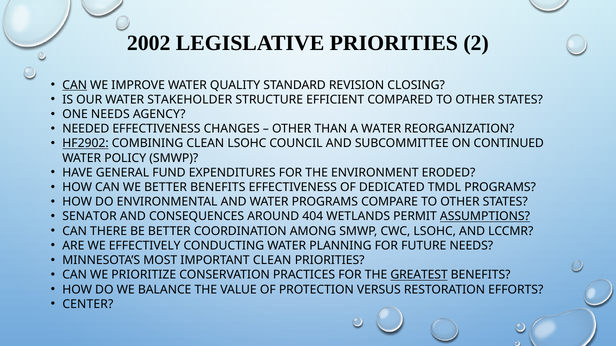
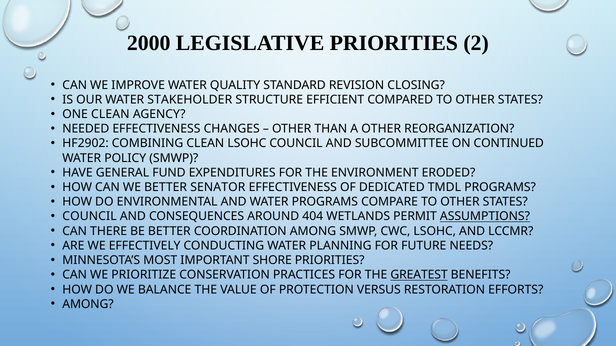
2002: 2002 -> 2000 (149, 43)
CAN underline: present -> none (75, 85)
ONE NEEDS: NEEDS -> CLEAN (110, 114)
A WATER: WATER -> OTHER (381, 129)
HF2902 underline: present -> none (86, 144)
BETTER BENEFITS: BENEFITS -> SENATOR (218, 188)
SENATOR: SENATOR -> COUNCIL (90, 217)
IMPORTANT CLEAN: CLEAN -> SHORE (272, 261)
CENTER: CENTER -> AMONG (88, 305)
